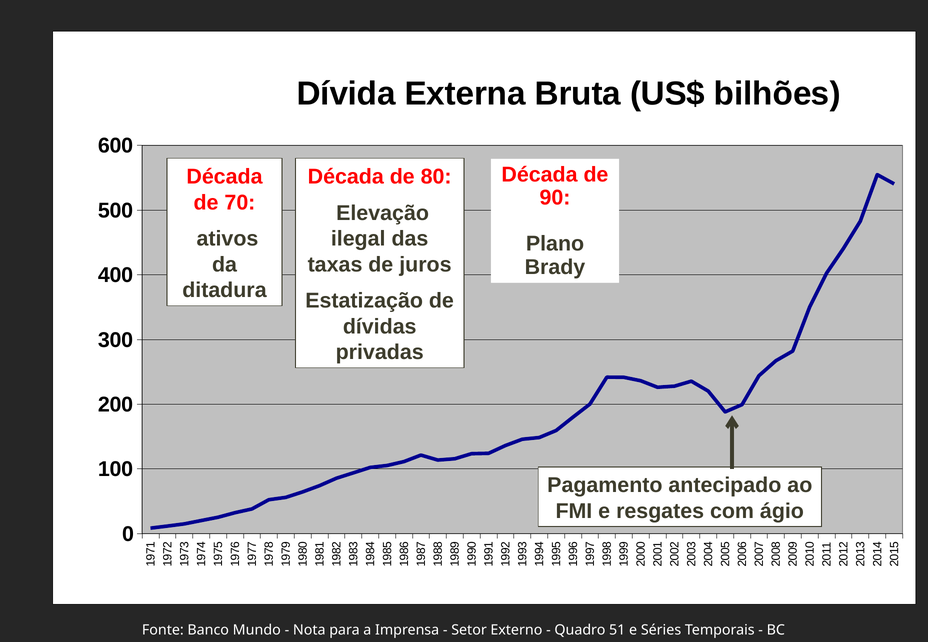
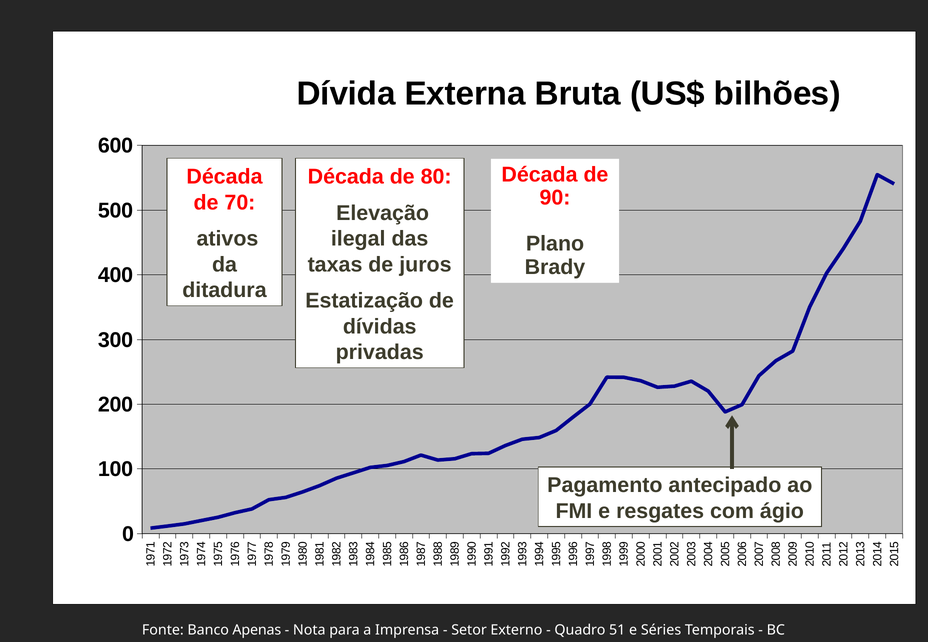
Mundo: Mundo -> Apenas (257, 630)
